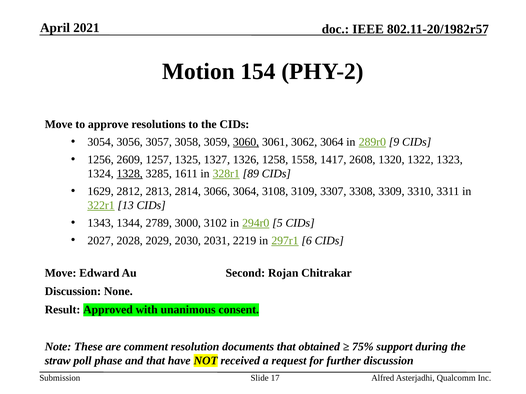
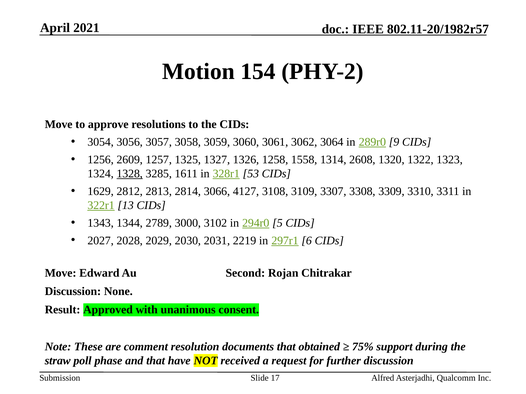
3060 underline: present -> none (246, 142)
1417: 1417 -> 1314 (333, 160)
89: 89 -> 53 (251, 174)
3066 3064: 3064 -> 4127 (246, 191)
